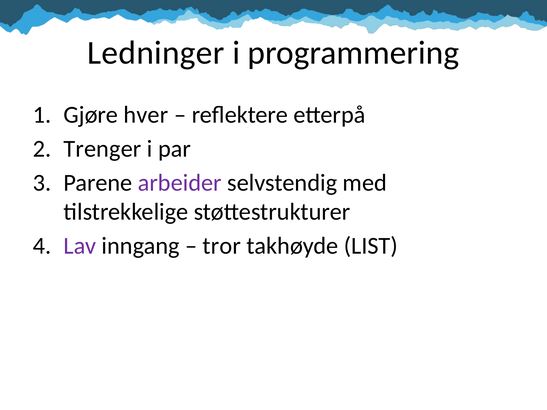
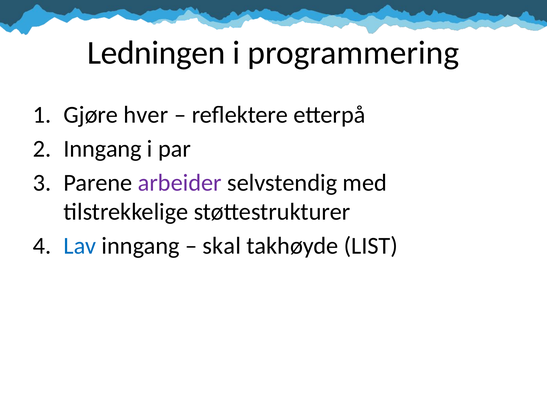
Ledninger: Ledninger -> Ledningen (156, 53)
Trenger: Trenger -> Inngang (103, 149)
Lav colour: purple -> blue (80, 246)
tror: tror -> skal (222, 246)
